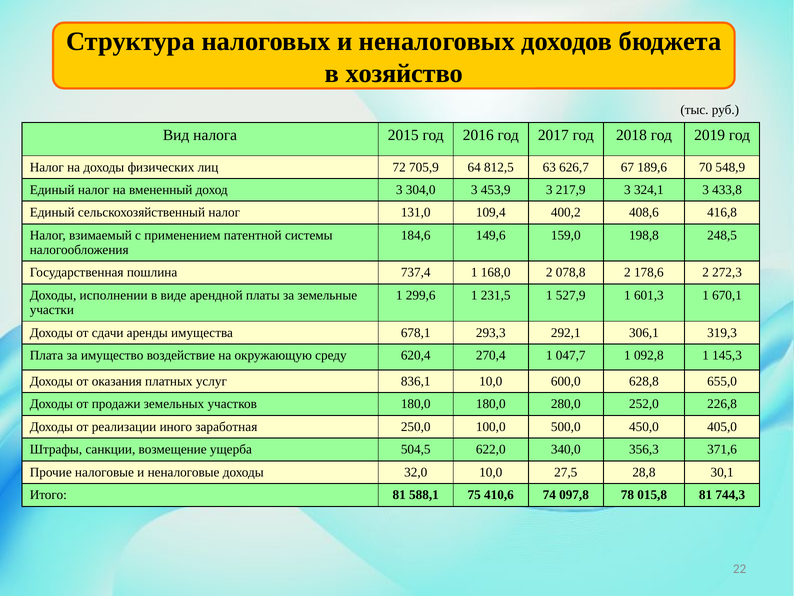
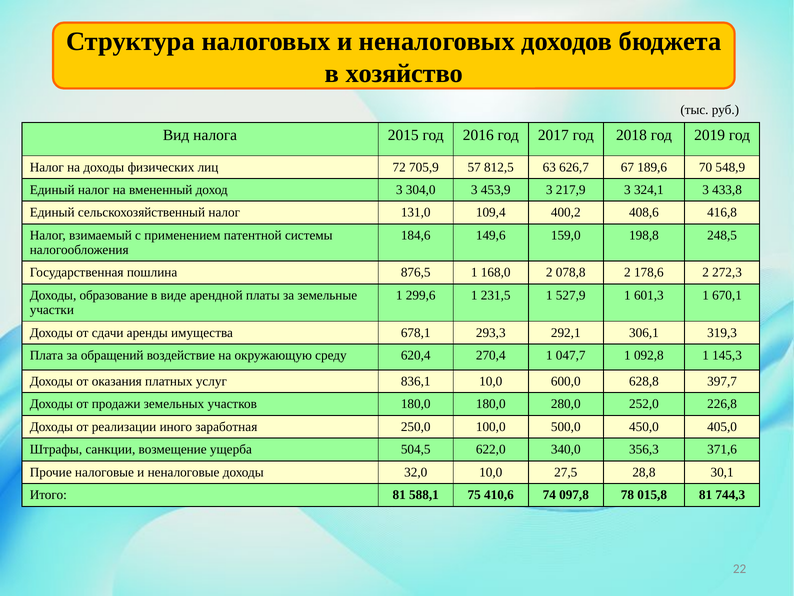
64: 64 -> 57 (474, 167)
737,4: 737,4 -> 876,5 (416, 272)
исполнении: исполнении -> образование (114, 295)
имущество: имущество -> обращений (112, 355)
655,0: 655,0 -> 397,7 (722, 381)
